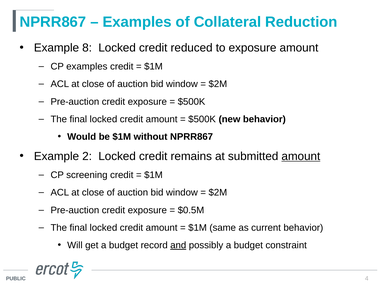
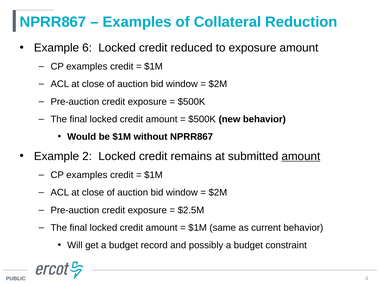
8: 8 -> 6 (87, 48)
screening: screening -> examples (87, 175)
$0.5M: $0.5M -> $2.5M (191, 210)
and underline: present -> none (178, 245)
